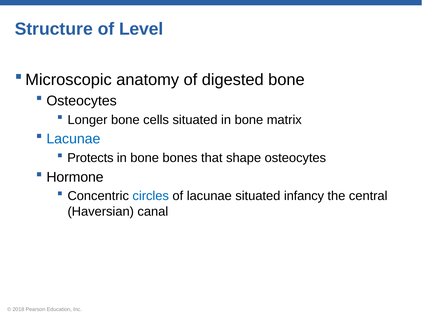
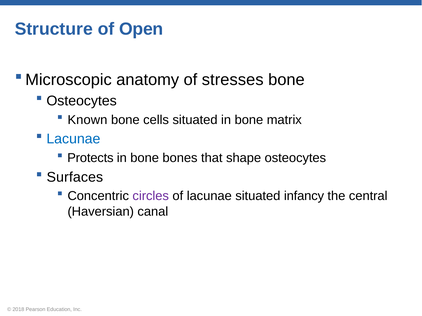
Level: Level -> Open (141, 29)
digested: digested -> stresses (233, 80)
Longer: Longer -> Known (87, 120)
Hormone: Hormone -> Surfaces (75, 177)
circles colour: blue -> purple (151, 196)
